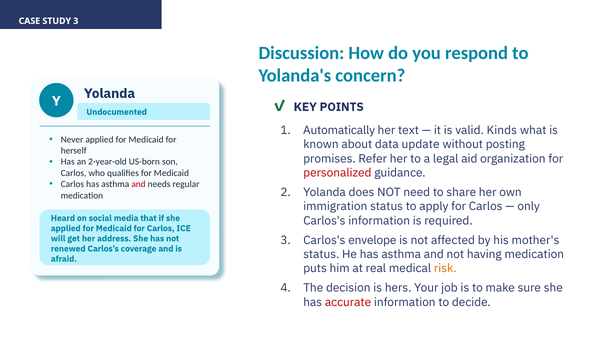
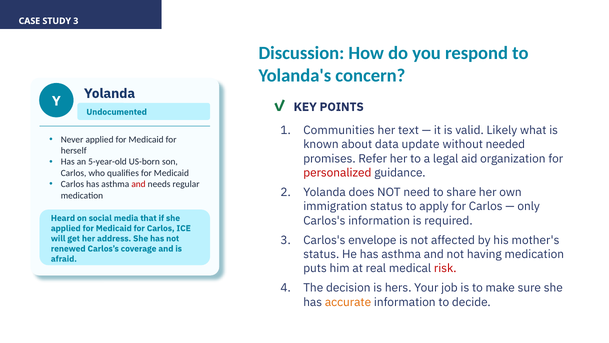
Automatically: Automatically -> Communities (339, 130)
Kinds: Kinds -> Likely (502, 130)
posting: posting -> needed (505, 144)
2-year-old: 2-year-old -> 5-year-old (107, 162)
risk colour: orange -> red (445, 268)
accurate colour: red -> orange (348, 302)
